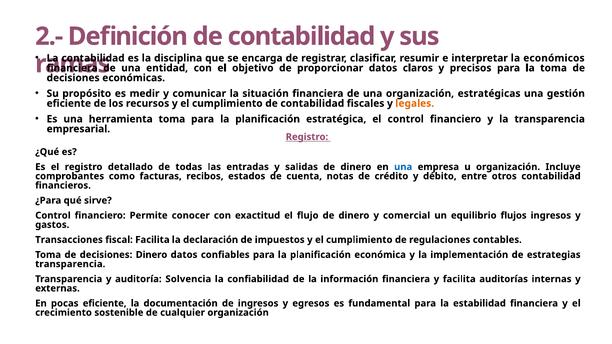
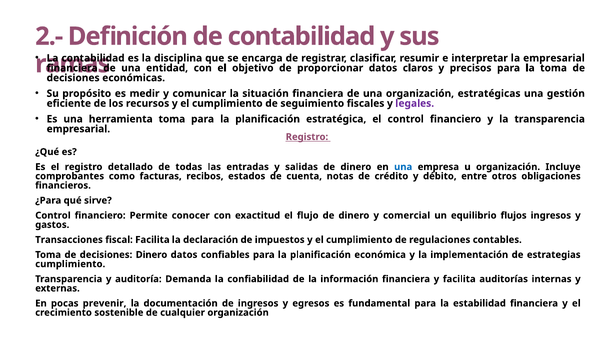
la económicos: económicos -> empresarial (554, 58)
cumplimiento de contabilidad: contabilidad -> seguimiento (312, 103)
legales colour: orange -> purple (415, 103)
otros contabilidad: contabilidad -> obligaciones (551, 176)
transparencia: transparencia -> cumplimiento (70, 264)
Solvencia: Solvencia -> Demanda (188, 279)
pocas eficiente: eficiente -> prevenir (105, 304)
